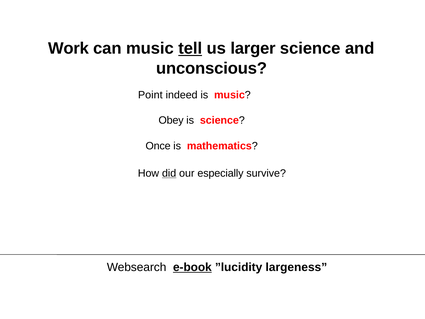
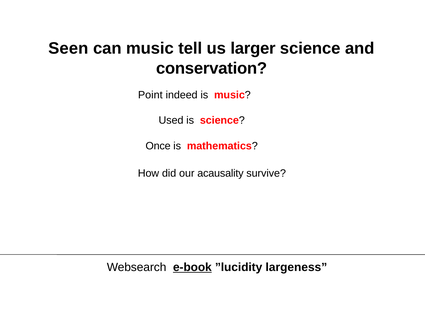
Work: Work -> Seen (68, 48)
tell underline: present -> none (190, 48)
unconscious: unconscious -> conservation (212, 68)
Obey: Obey -> Used (171, 120)
did underline: present -> none (169, 173)
especially: especially -> acausality (220, 173)
